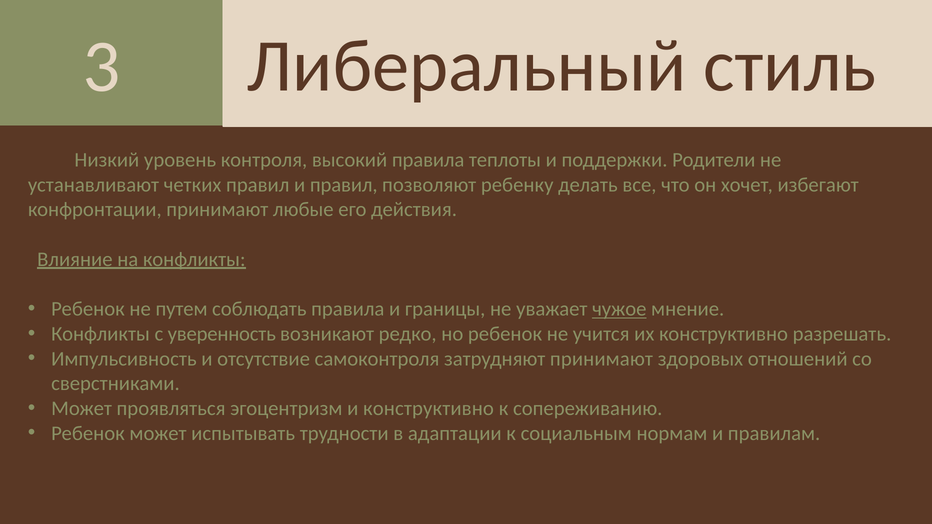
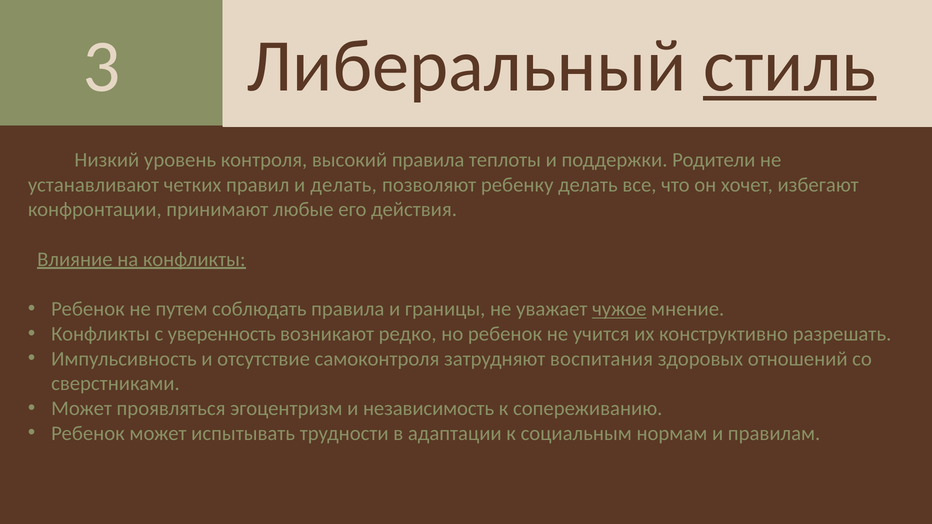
стиль underline: none -> present (790, 66)
и правил: правил -> делать (344, 185)
затрудняют принимают: принимают -> воспитания (601, 359)
и конструктивно: конструктивно -> независимость (429, 409)
